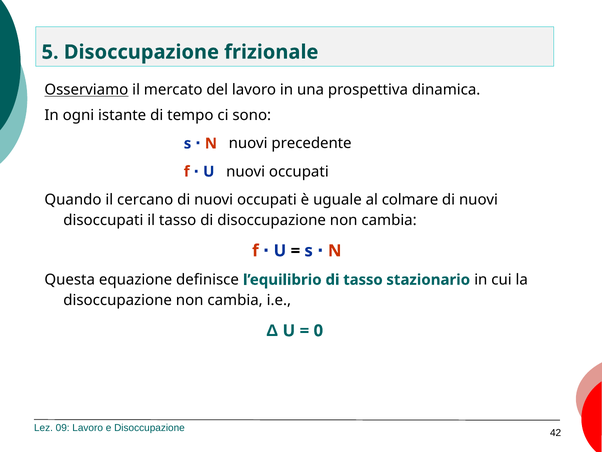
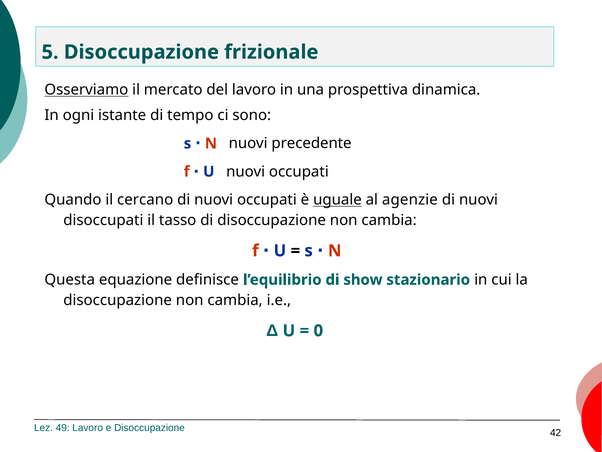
uguale underline: none -> present (337, 200)
colmare: colmare -> agenzie (410, 200)
di tasso: tasso -> show (363, 279)
09: 09 -> 49 (63, 427)
